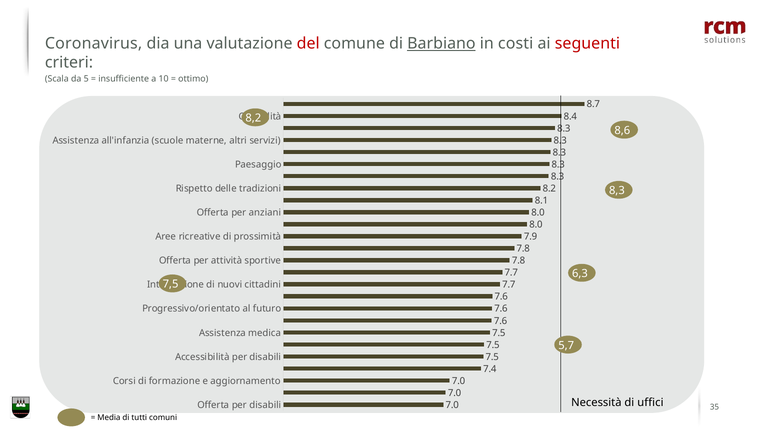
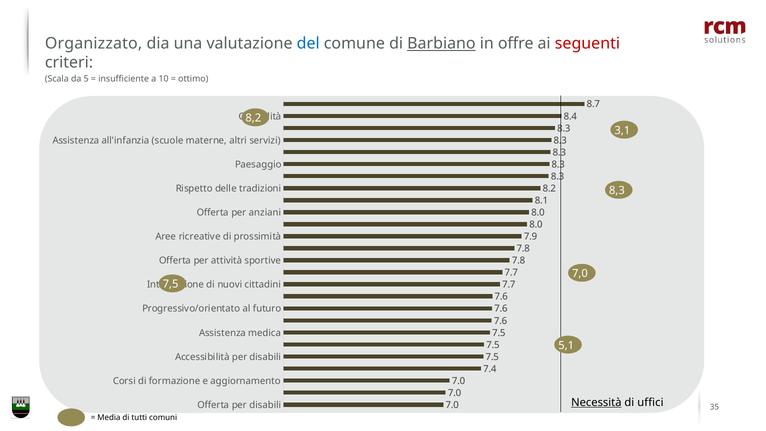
Coronavirus: Coronavirus -> Organizzato (94, 43)
del colour: red -> blue (308, 43)
costi: costi -> offre (516, 43)
8,6: 8,6 -> 3,1 (622, 130)
6,3: 6,3 -> 7,0 (580, 273)
5,7: 5,7 -> 5,1 (566, 345)
Necessità underline: none -> present (596, 402)
